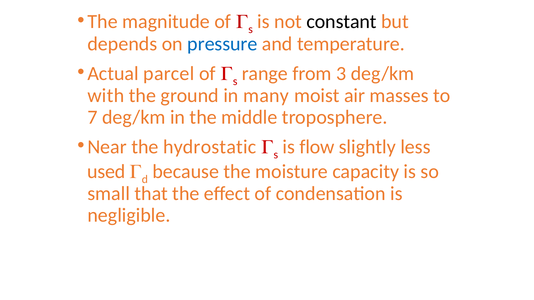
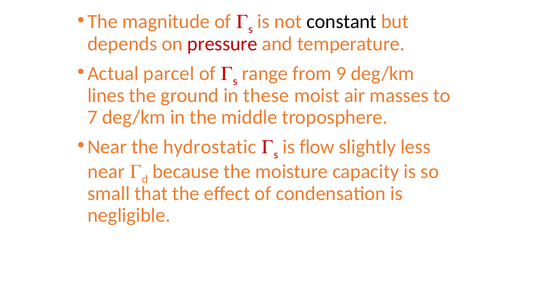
pressure colour: blue -> red (222, 44)
3: 3 -> 9 (341, 74)
with: with -> lines (106, 96)
many: many -> these (266, 96)
used: used -> near (106, 172)
